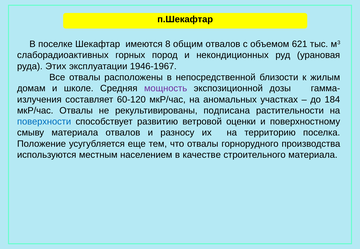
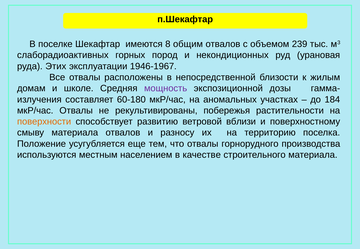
621: 621 -> 239 (300, 44)
60-120: 60-120 -> 60-180 (131, 100)
подписана: подписана -> побережья (227, 111)
поверхности colour: blue -> orange (44, 122)
оценки: оценки -> вблизи (241, 122)
